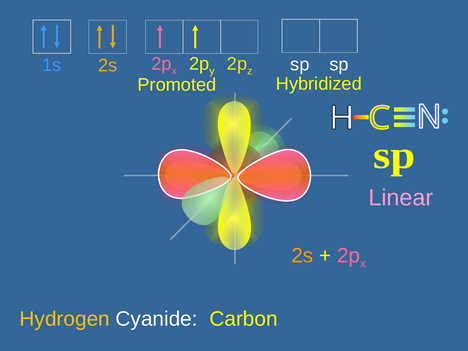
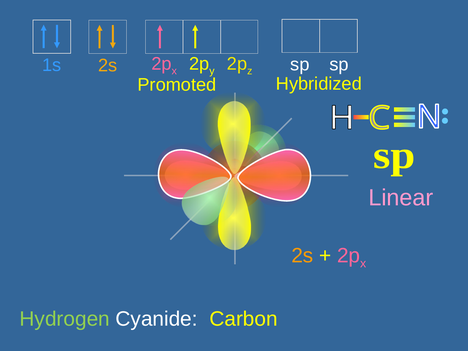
Hydrogen colour: yellow -> light green (65, 319)
